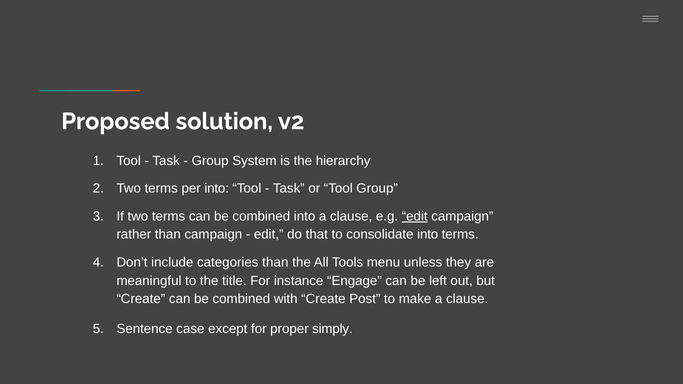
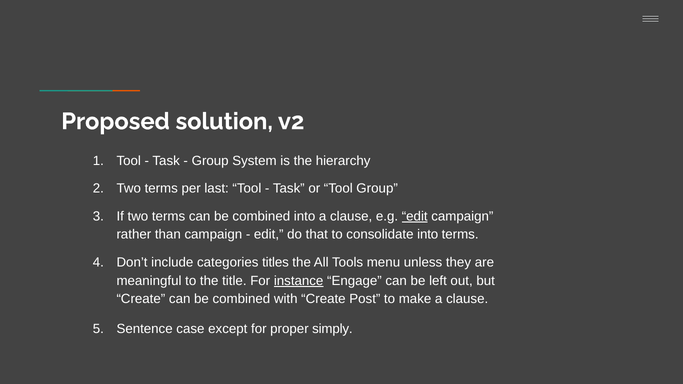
per into: into -> last (217, 189)
categories than: than -> titles (275, 262)
instance underline: none -> present (299, 281)
